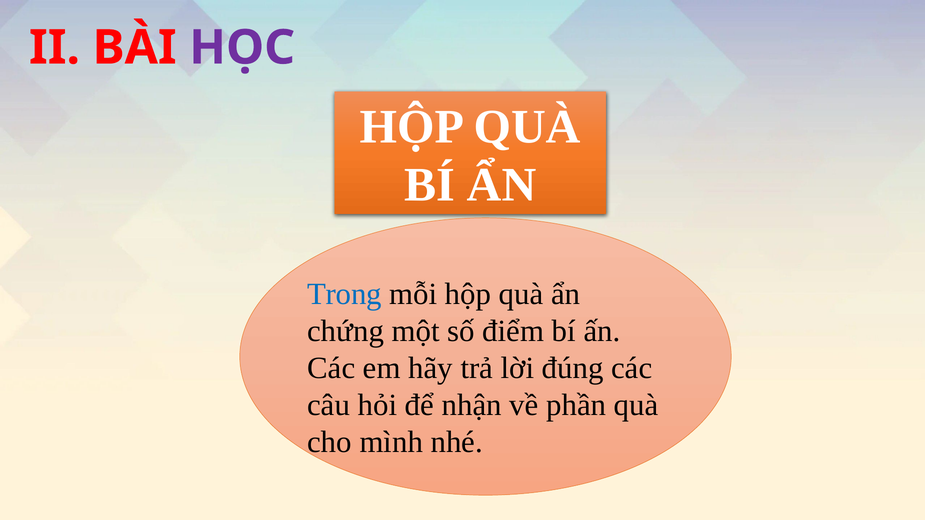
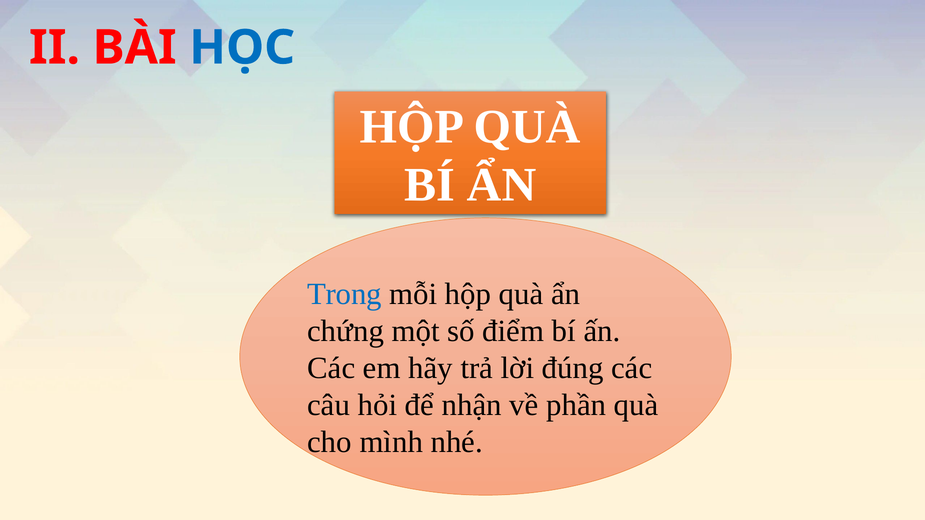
HỌC colour: purple -> blue (242, 48)
